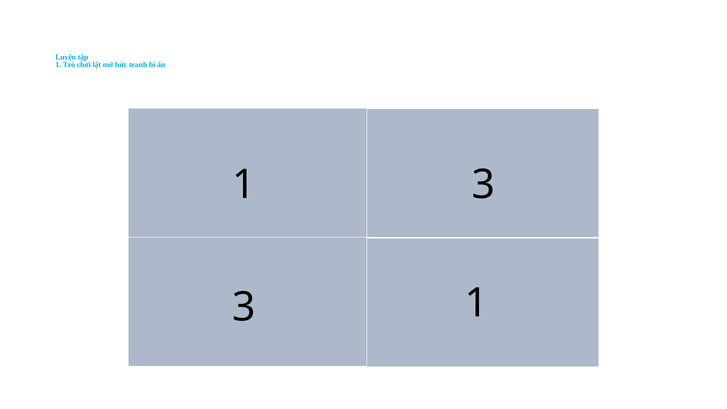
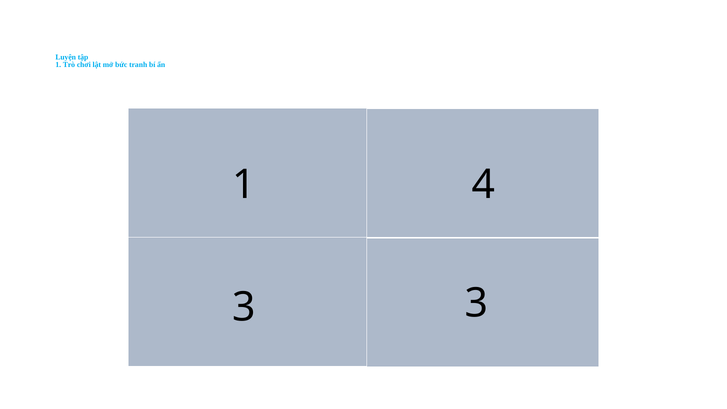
1 3: 3 -> 4 (484, 185)
3 1: 1 -> 3 (477, 303)
